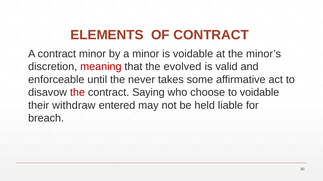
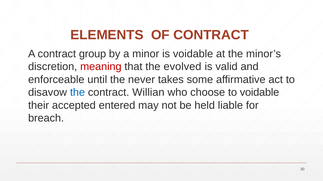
contract minor: minor -> group (93, 54)
the colour: red -> blue (77, 93)
Saying: Saying -> Willian (148, 93)
withdraw: withdraw -> accepted (74, 106)
